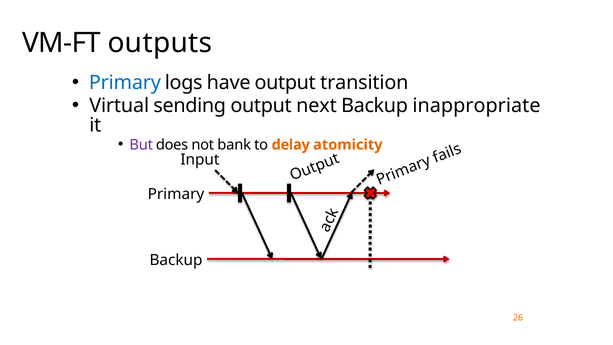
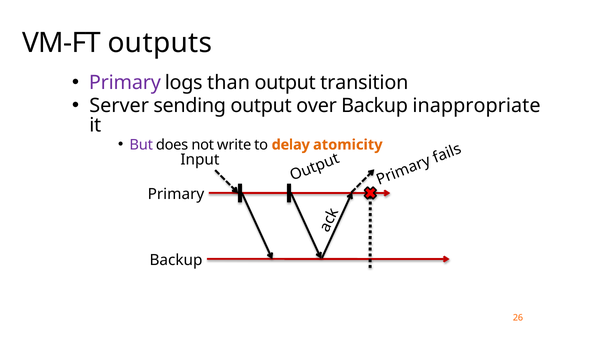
Primary colour: blue -> purple (125, 83)
have: have -> than (229, 83)
Virtual: Virtual -> Server (119, 106)
next: next -> over (317, 106)
bank: bank -> write (234, 145)
